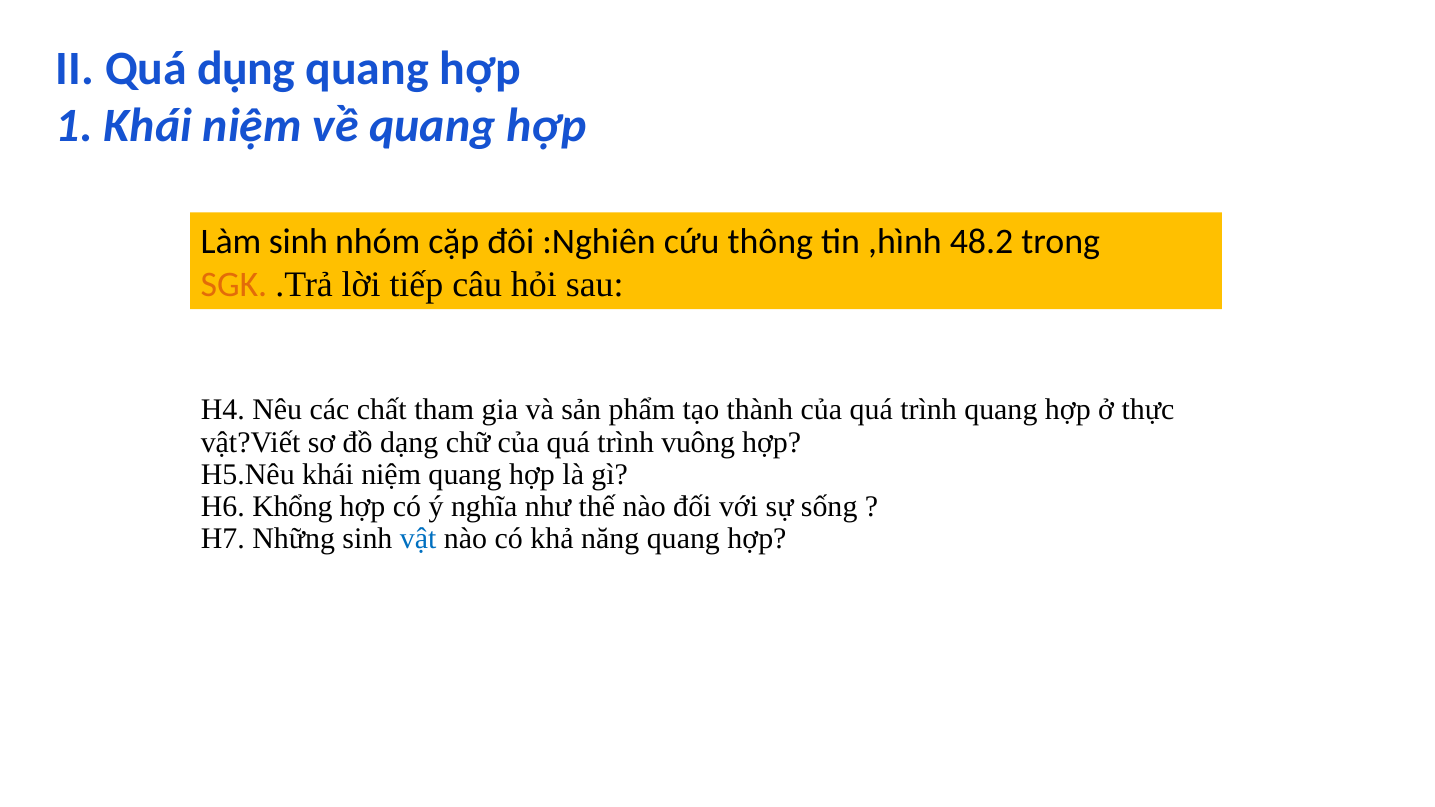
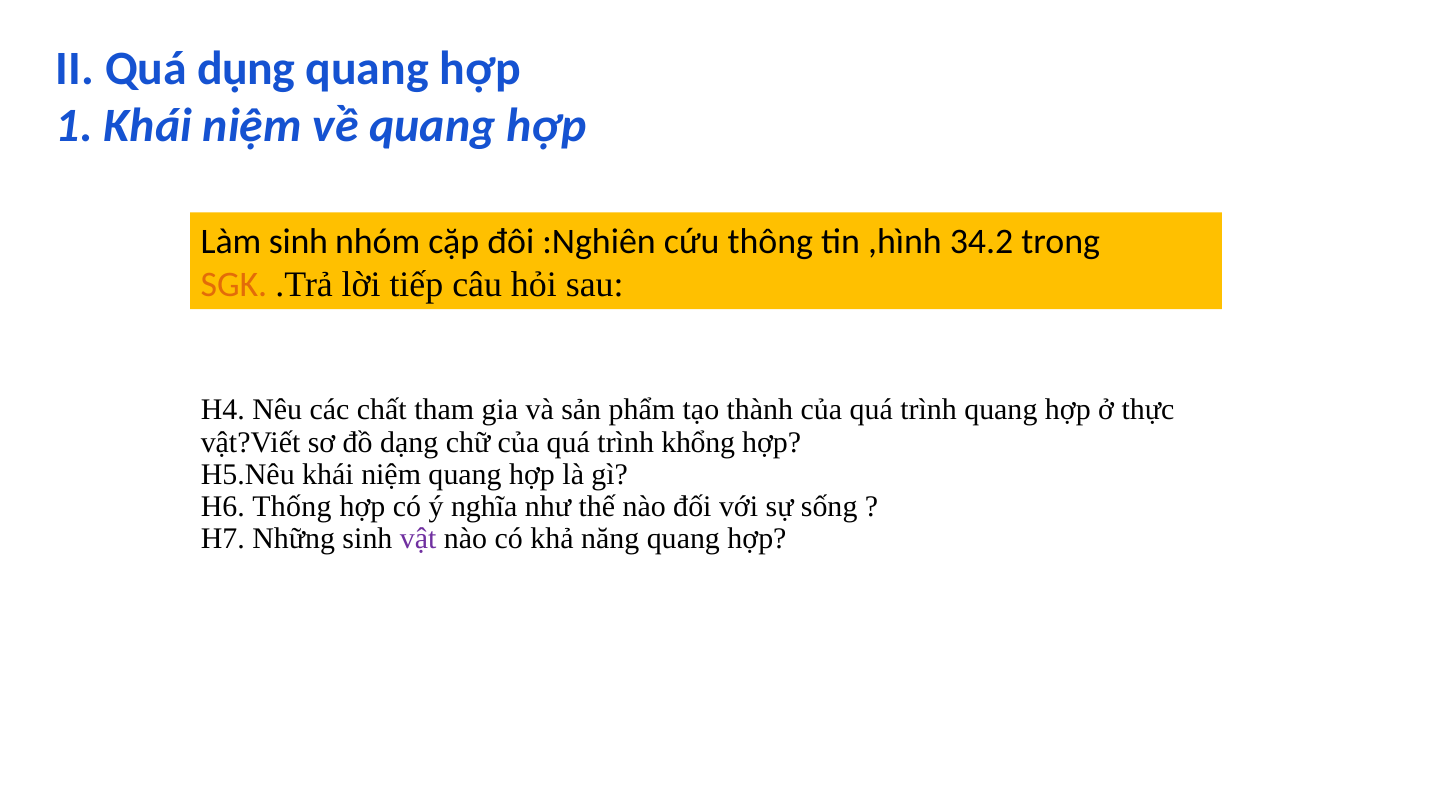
48.2: 48.2 -> 34.2 (982, 242)
vuông: vuông -> khổng (698, 442)
Khổng: Khổng -> Thống (292, 507)
vật colour: blue -> purple (418, 539)
